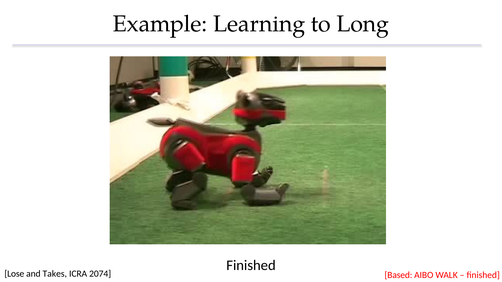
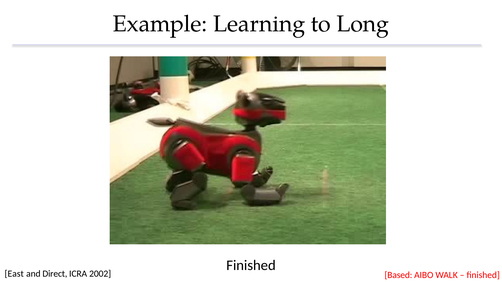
Lose: Lose -> East (14, 274)
Takes: Takes -> Direct (55, 274)
2074: 2074 -> 2002 (100, 274)
